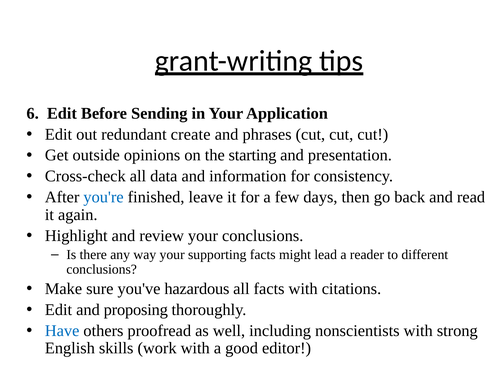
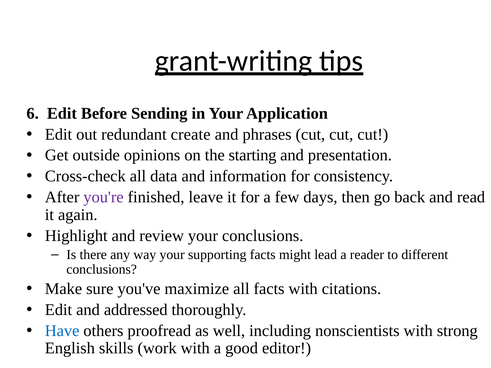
you're colour: blue -> purple (104, 197)
hazardous: hazardous -> maximize (197, 289)
proposing: proposing -> addressed (136, 310)
